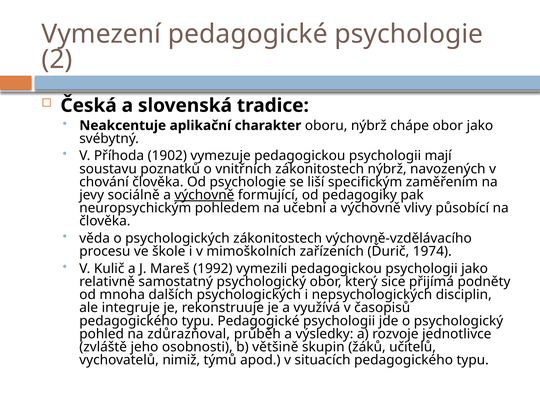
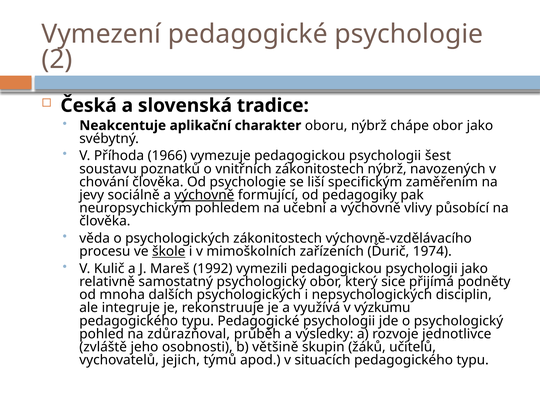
1902: 1902 -> 1966 (167, 156)
mají: mají -> šest (438, 156)
škole underline: none -> present (169, 251)
časopisů: časopisů -> výzkumu (382, 308)
nimiž: nimiž -> jejich (181, 360)
